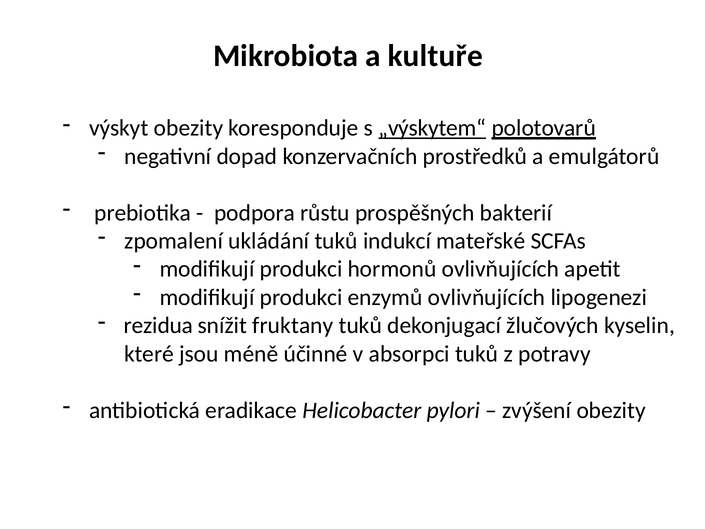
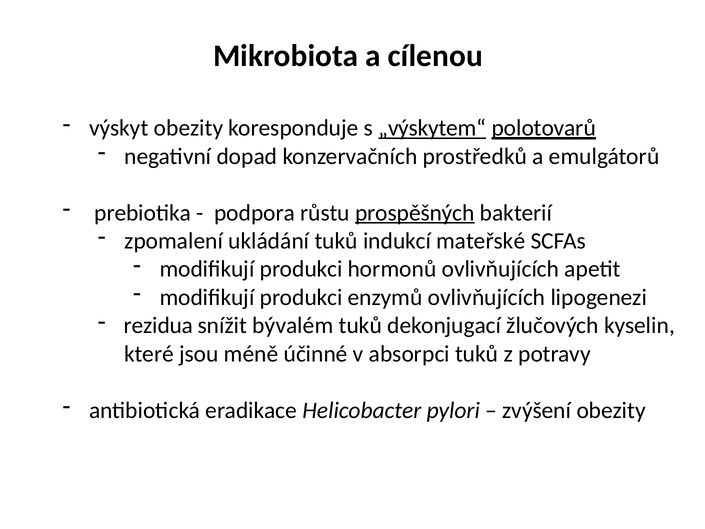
kultuře: kultuře -> cílenou (435, 56)
prospěšných underline: none -> present (415, 213)
fruktany: fruktany -> bývalém (293, 326)
